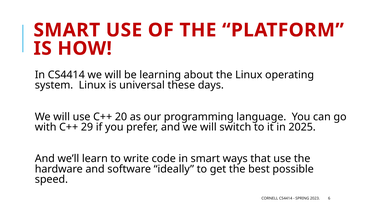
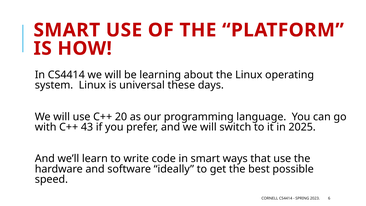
29: 29 -> 43 (87, 127)
